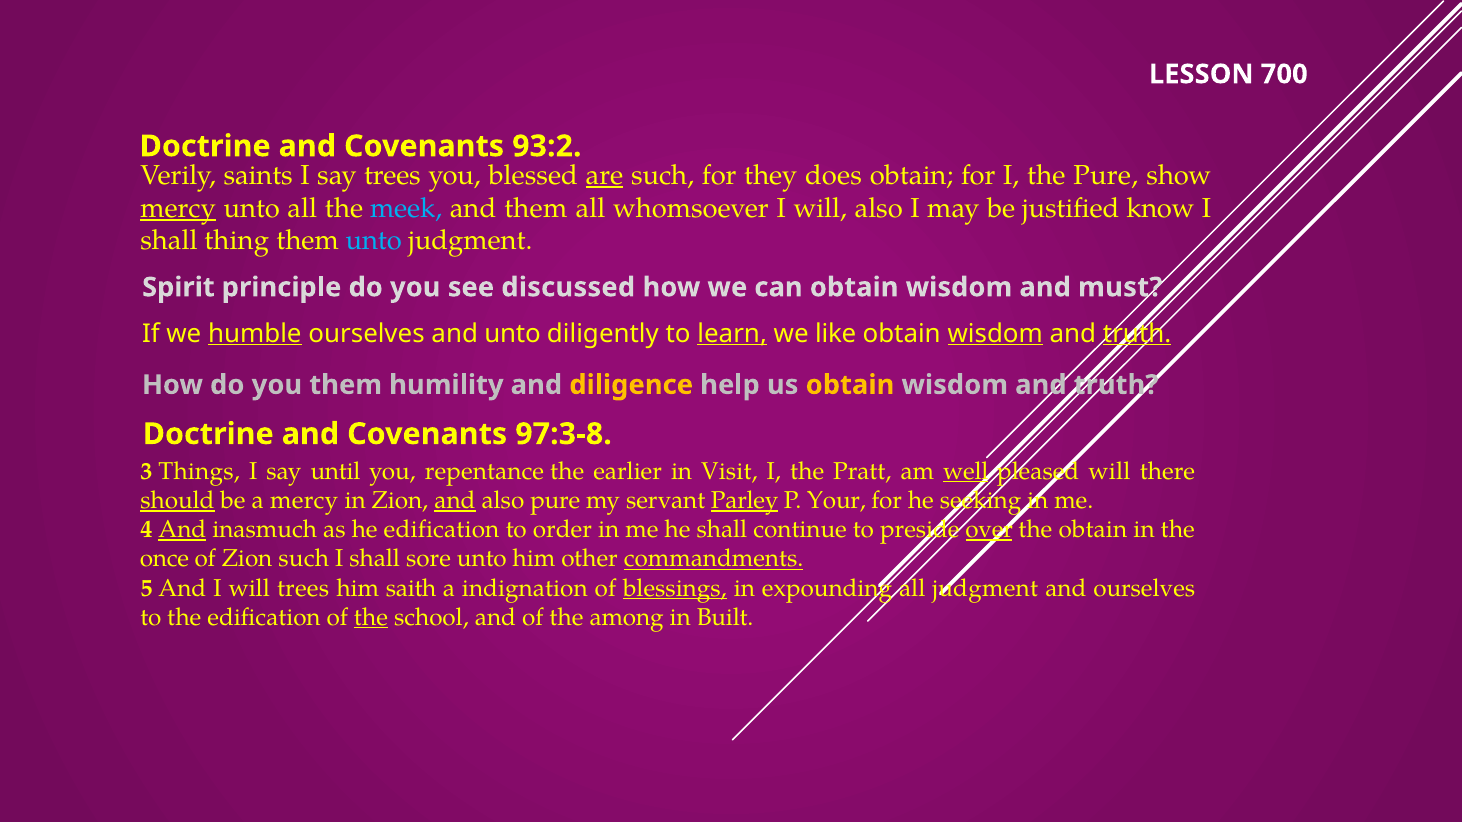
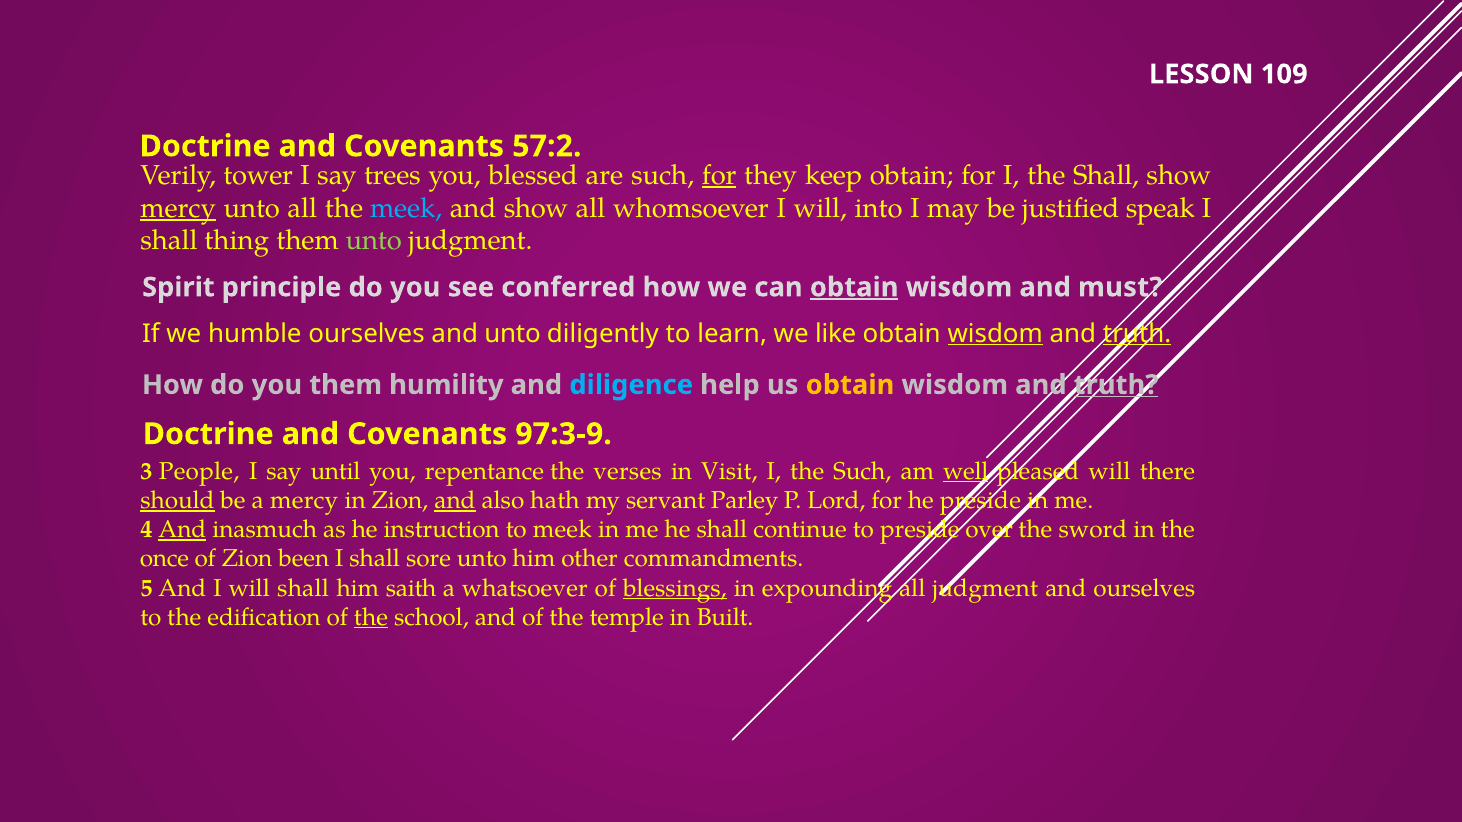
700: 700 -> 109 (1284, 74)
93:2: 93:2 -> 57:2 (547, 146)
saints: saints -> tower (258, 175)
are underline: present -> none (604, 175)
for underline: none -> present (719, 175)
does: does -> keep (834, 175)
the Pure: Pure -> Shall (1106, 175)
and them: them -> show (536, 208)
will also: also -> into (879, 208)
know: know -> speak (1160, 208)
unto colour: light blue -> light green (374, 241)
discussed: discussed -> conferred (568, 287)
obtain underline: none -> present (854, 287)
humble underline: present -> none (255, 334)
learn underline: present -> none (732, 334)
diligence colour: yellow -> light blue (631, 385)
truth underline: none -> present (1116, 385)
97:3-8: 97:3-8 -> 97:3-9 (564, 434)
Things: Things -> People (199, 471)
earlier: earlier -> verses (628, 471)
the Pratt: Pratt -> Such (862, 471)
also pure: pure -> hath (555, 501)
Parley underline: present -> none (745, 501)
Your: Your -> Lord (836, 501)
he seeking: seeking -> preside (980, 501)
he edification: edification -> instruction (442, 530)
to order: order -> meek (562, 530)
over underline: present -> none (989, 530)
the obtain: obtain -> sword (1093, 530)
Zion such: such -> been (304, 559)
commandments underline: present -> none (714, 559)
will trees: trees -> shall (303, 588)
indignation: indignation -> whatsoever (525, 588)
among: among -> temple (627, 617)
